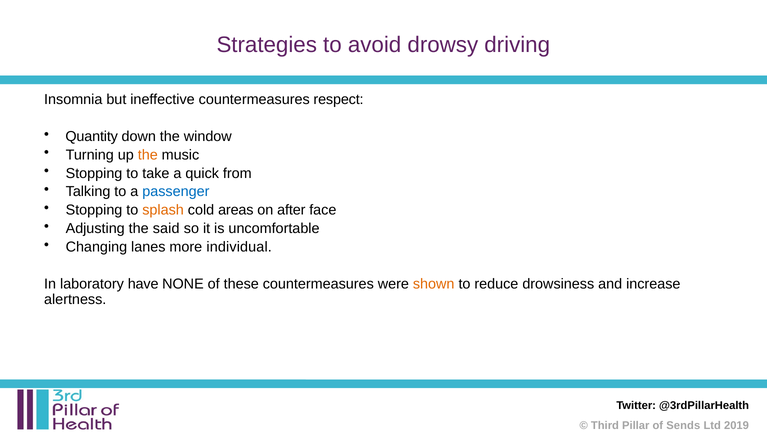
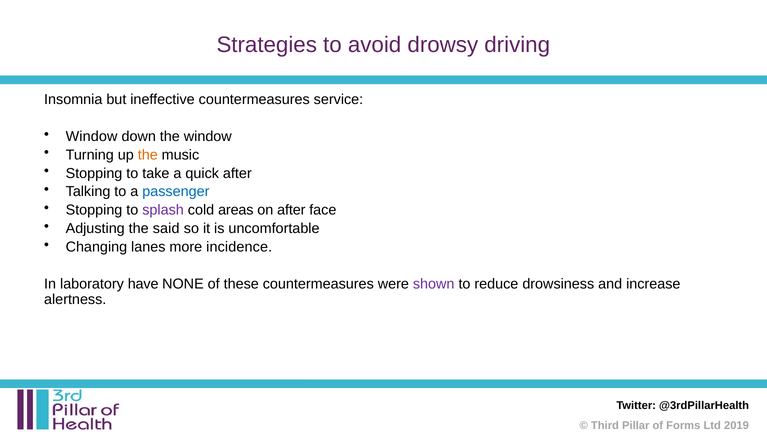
respect: respect -> service (338, 99)
Quantity: Quantity -> Window (92, 136)
quick from: from -> after (237, 173)
splash colour: orange -> purple (163, 210)
individual: individual -> incidence (239, 247)
shown colour: orange -> purple (434, 284)
Sends: Sends -> Forms (683, 425)
